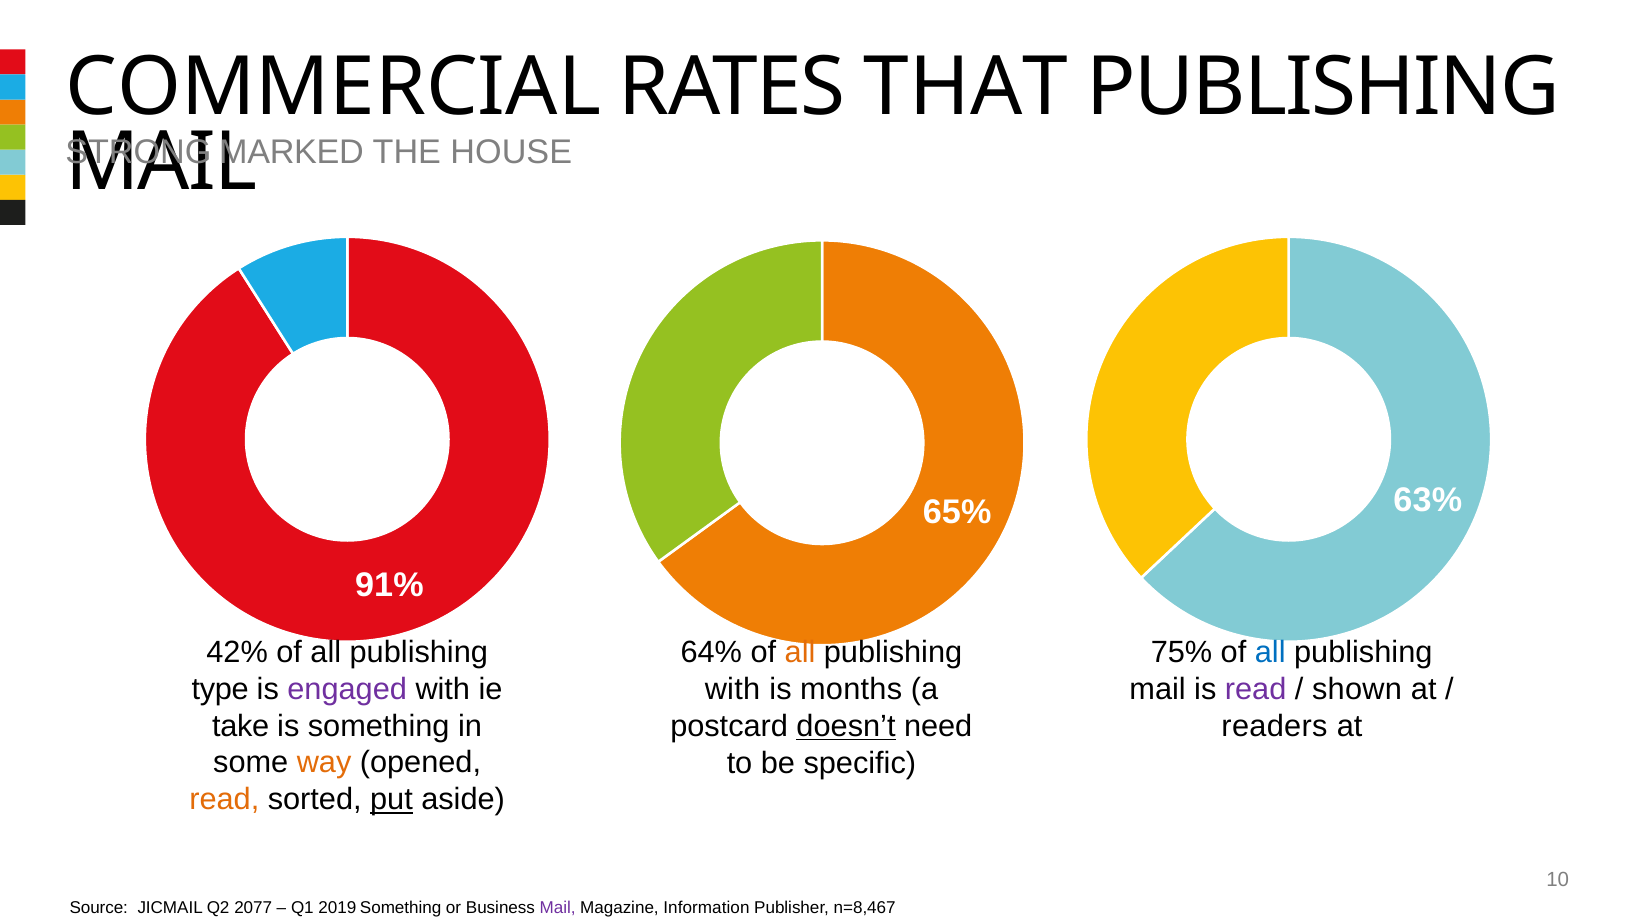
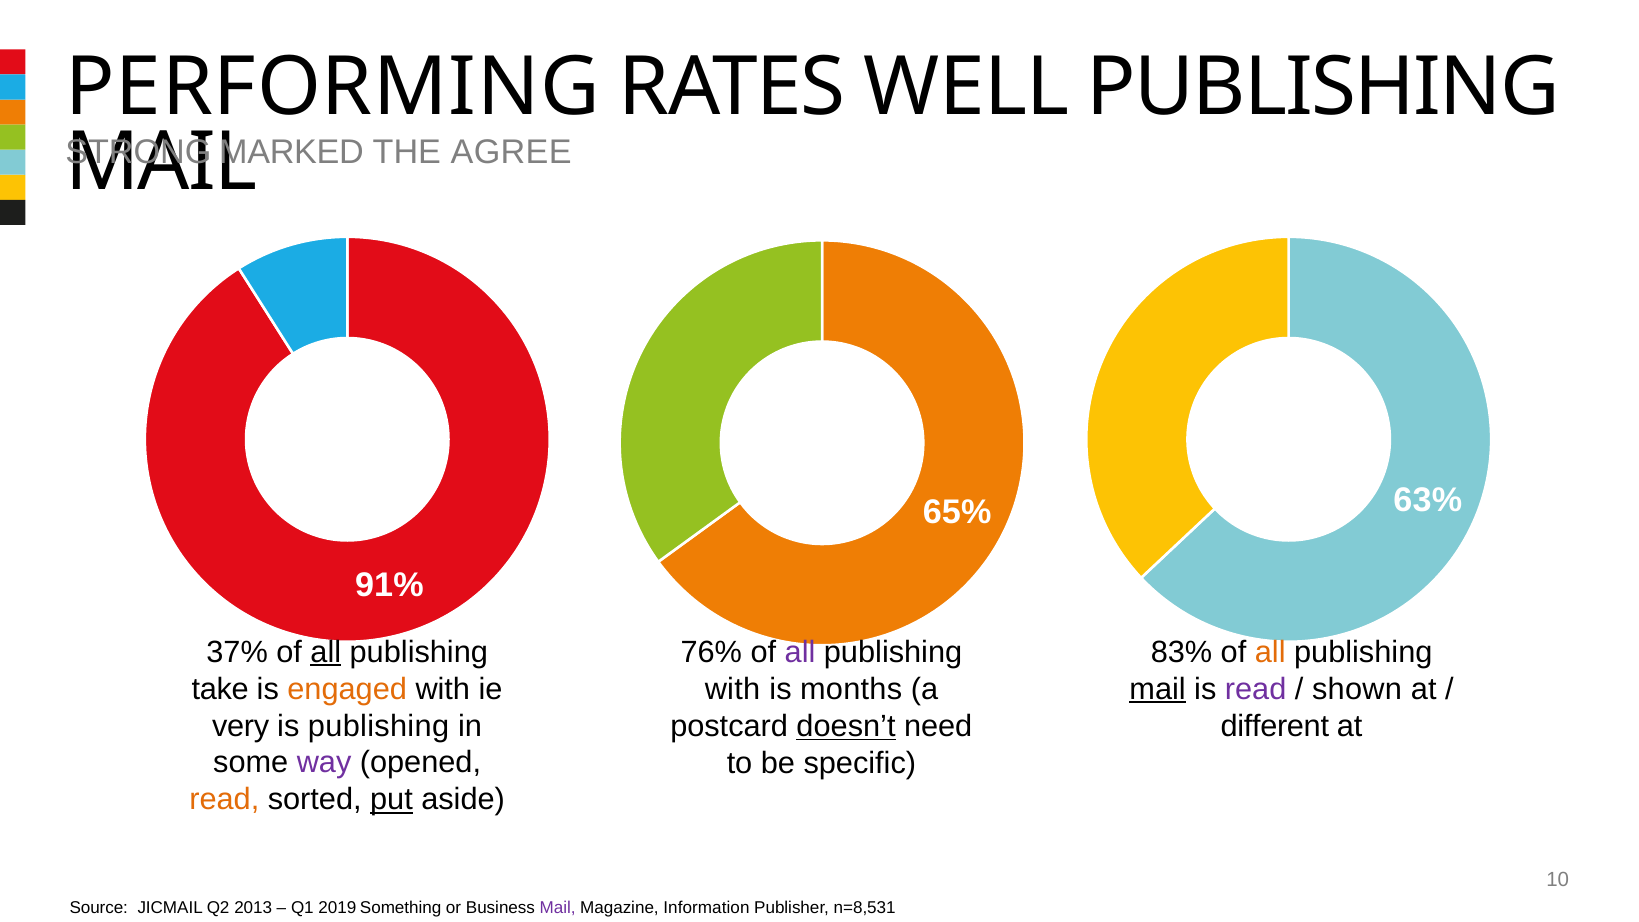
COMMERCIAL: COMMERCIAL -> PERFORMING (333, 87)
THAT: THAT -> WELL (967, 87)
HOUSE: HOUSE -> AGREE (511, 152)
42%: 42% -> 37% (237, 652)
all underline: none -> present (326, 652)
75%: 75% -> 83% (1182, 652)
all colour: blue -> orange (1270, 652)
64%: 64% -> 76% (711, 653)
all colour: orange -> purple (800, 653)
type: type -> take (220, 689)
engaged colour: purple -> orange (347, 689)
mail underline: none -> present (1158, 689)
take: take -> very (241, 726)
is something: something -> publishing (379, 726)
readers: readers -> different (1275, 726)
way colour: orange -> purple (324, 763)
2077: 2077 -> 2013 (253, 908)
n=8,467: n=8,467 -> n=8,531 (865, 908)
